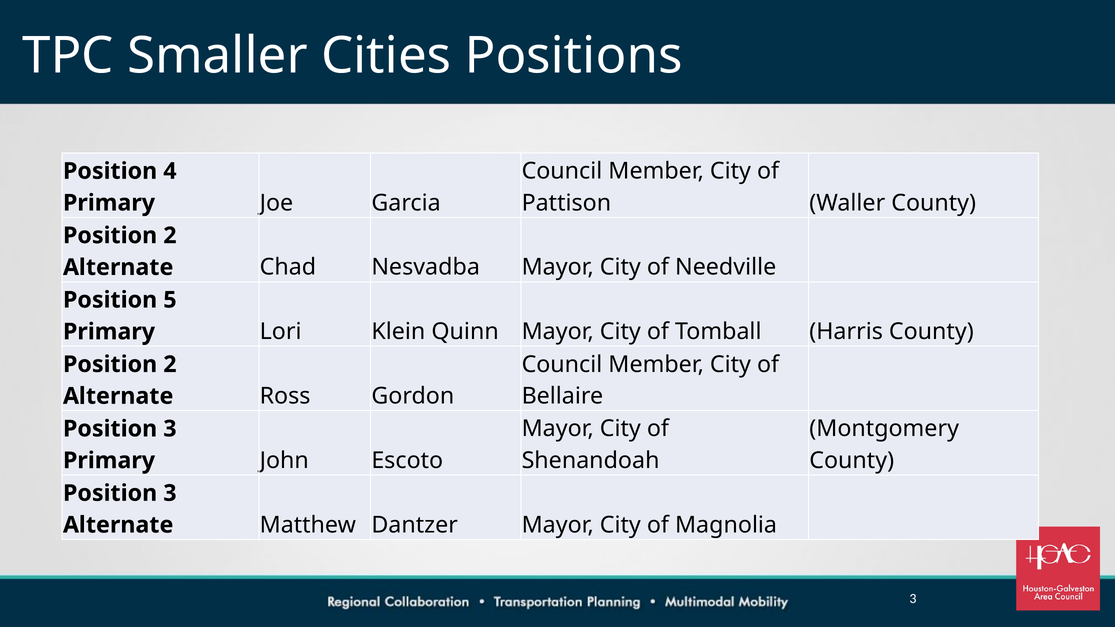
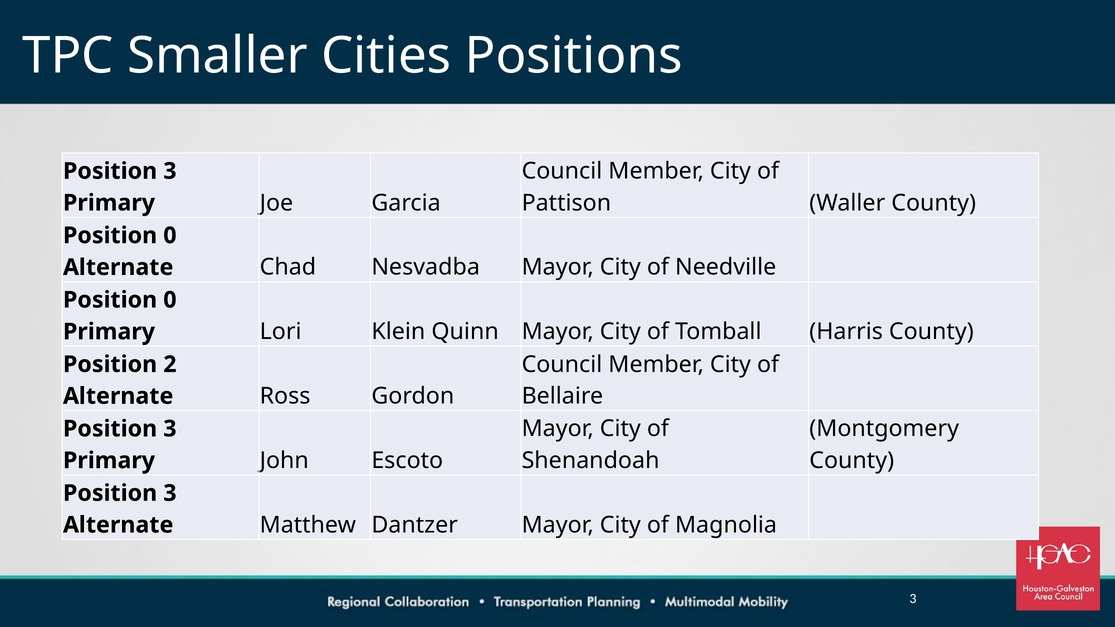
4: 4 -> 3 (170, 171)
2: 2 -> 0 (170, 236)
5: 5 -> 0 (170, 300)
